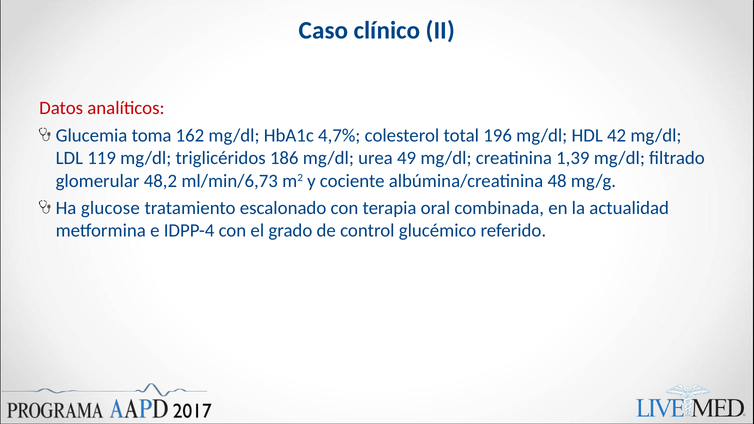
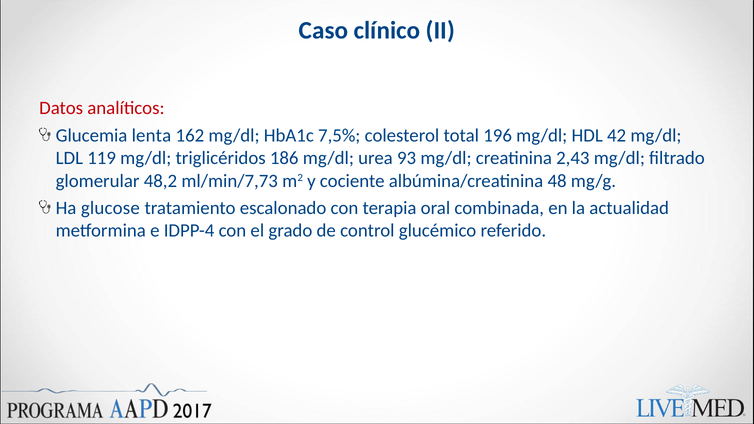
toma: toma -> lenta (151, 136)
4,7%: 4,7% -> 7,5% (339, 136)
49: 49 -> 93 (407, 158)
1,39: 1,39 -> 2,43 (573, 158)
ml/min/6,73: ml/min/6,73 -> ml/min/7,73 (230, 181)
